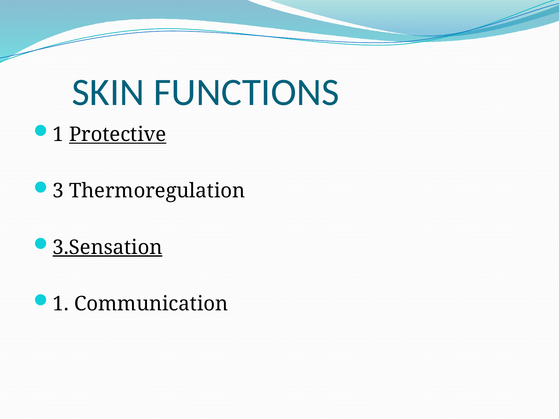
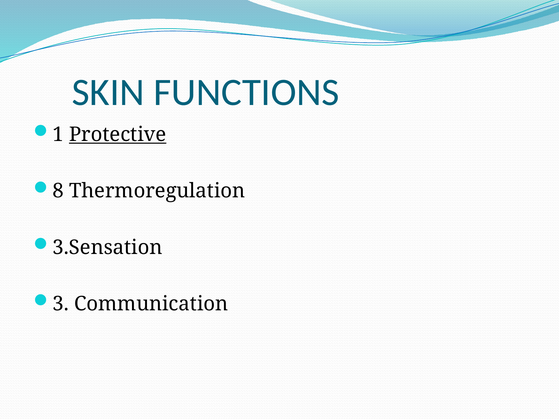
3: 3 -> 8 (58, 191)
3.Sensation underline: present -> none (108, 248)
1: 1 -> 3 (61, 304)
